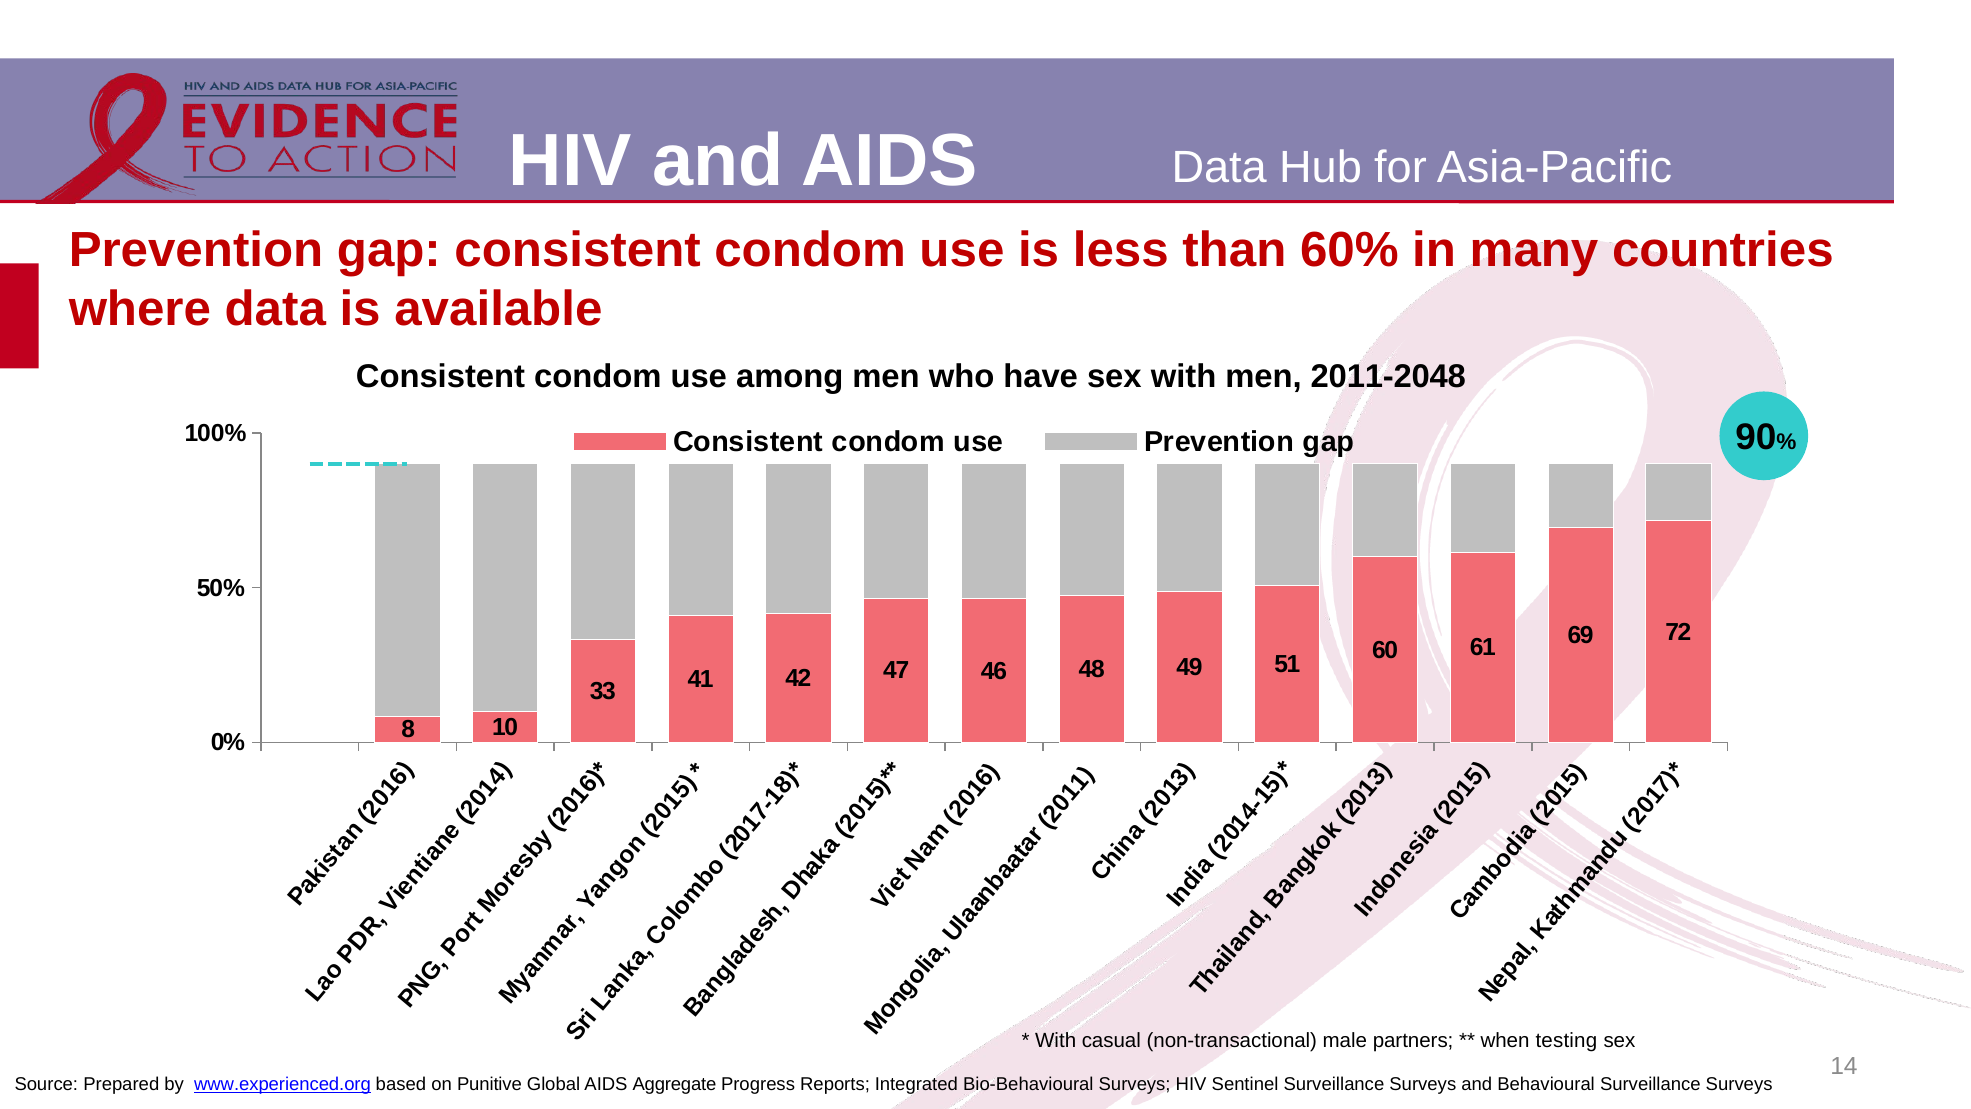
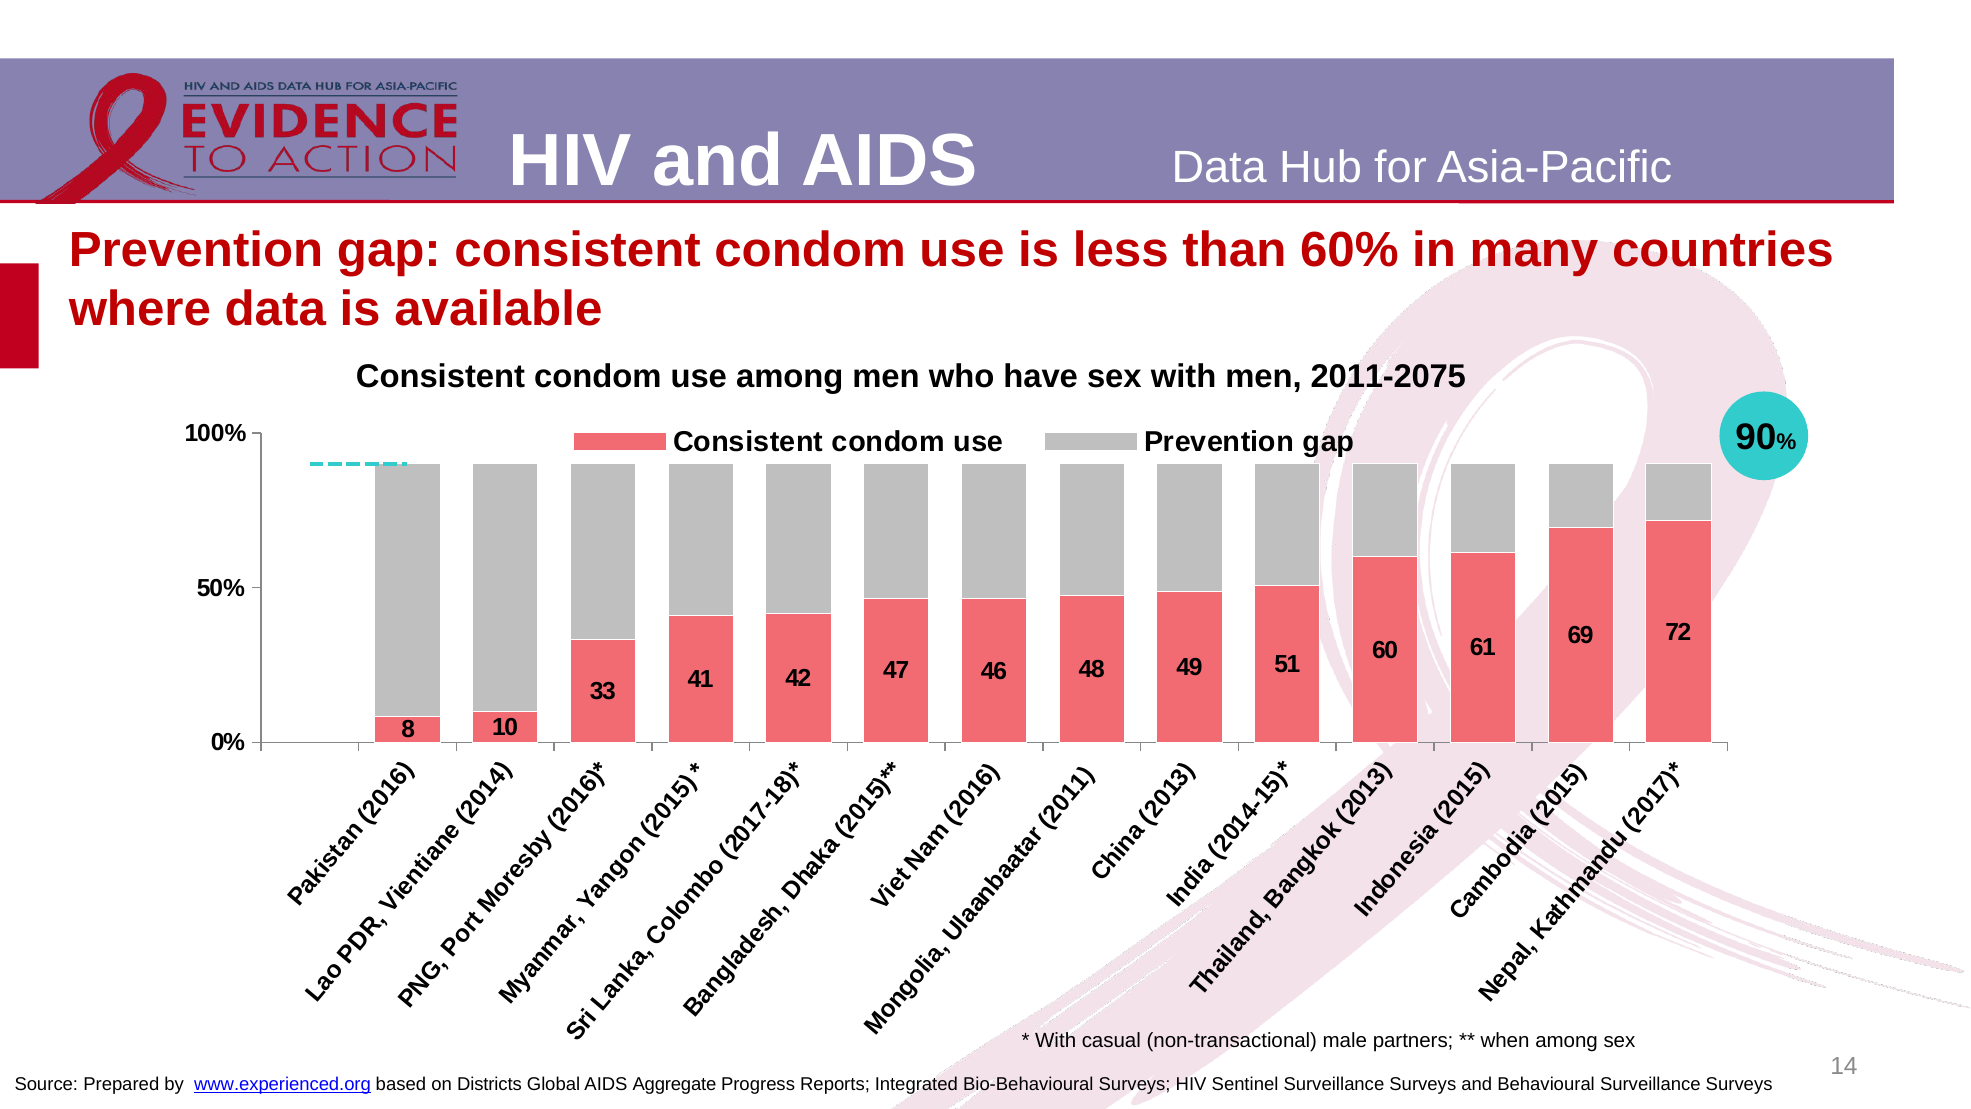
2011-2048: 2011-2048 -> 2011-2075 (1388, 376)
when testing: testing -> among (1567, 1041)
Punitive: Punitive -> Districts (489, 1084)
